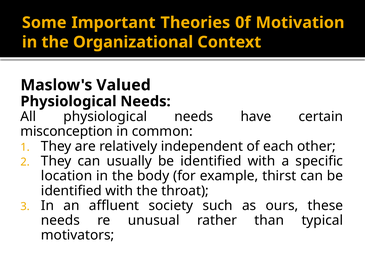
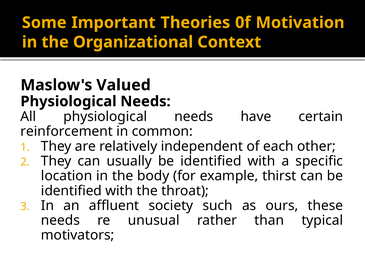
misconception: misconception -> reinforcement (67, 131)
